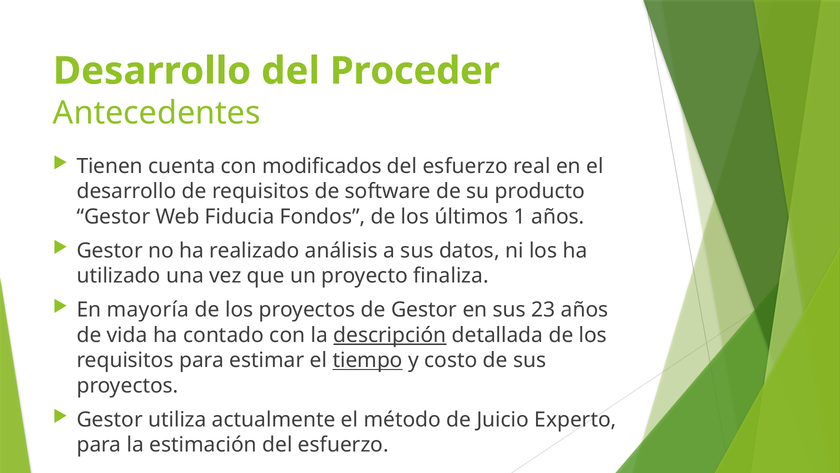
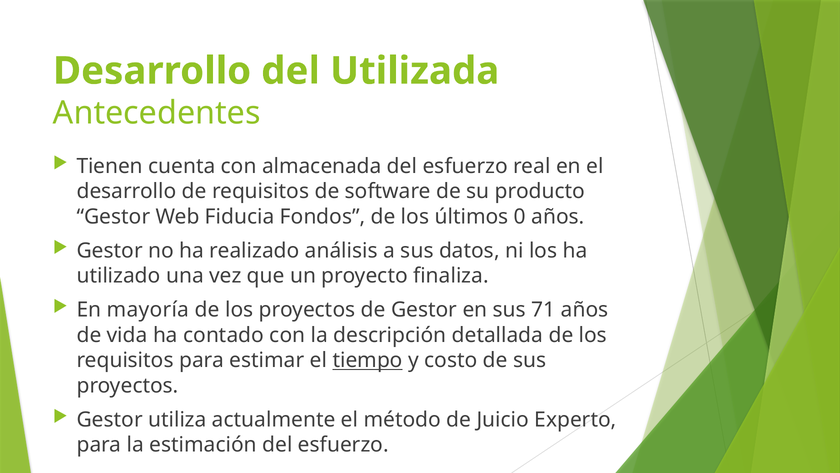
Proceder: Proceder -> Utilizada (415, 71)
modificados: modificados -> almacenada (322, 166)
1: 1 -> 0 (520, 216)
23: 23 -> 71 (543, 310)
descripción underline: present -> none (390, 335)
